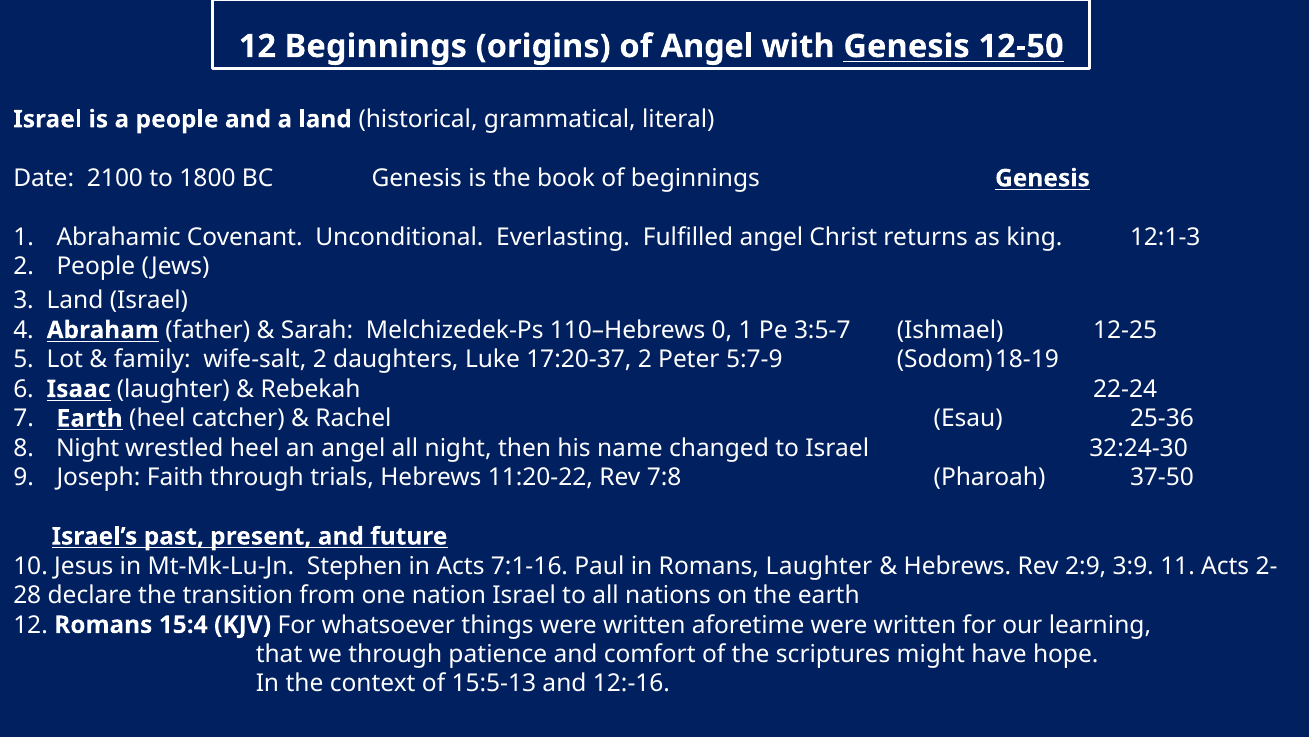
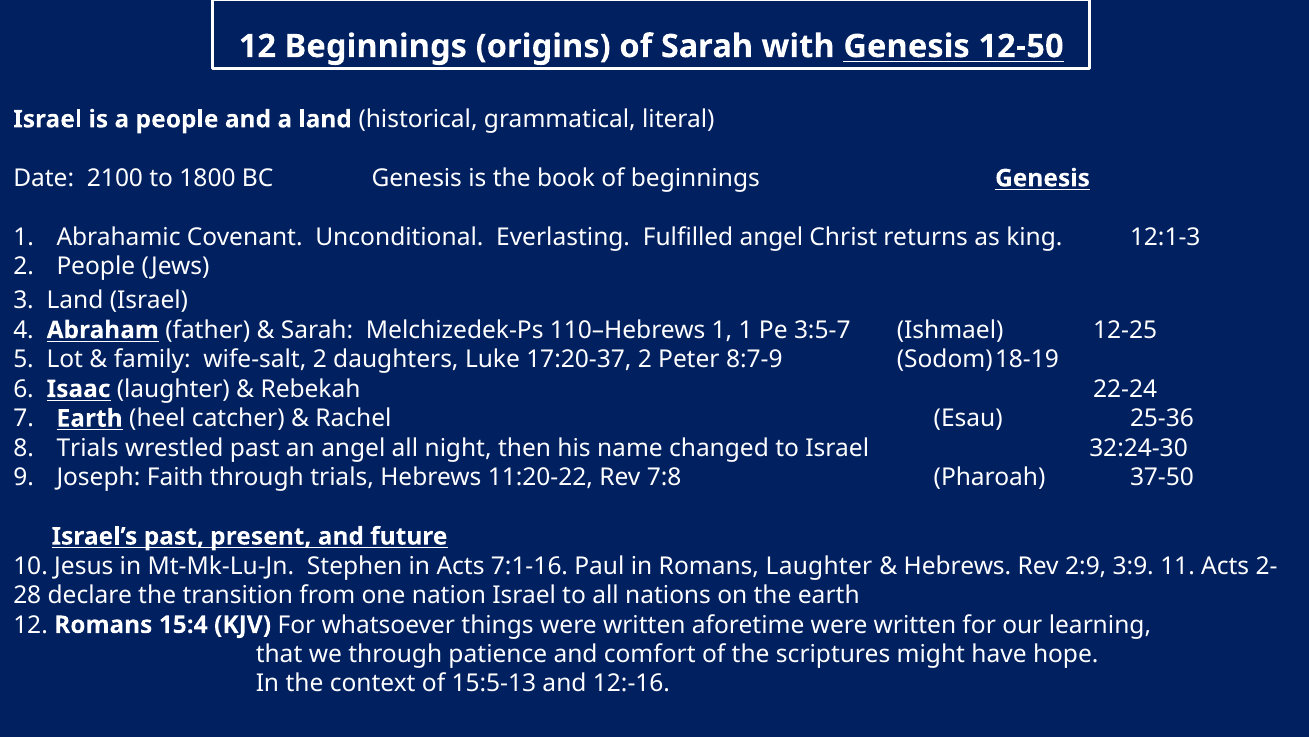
of Angel: Angel -> Sarah (707, 46)
110–Hebrews 0: 0 -> 1 (722, 330)
5:7-9: 5:7-9 -> 8:7-9 (754, 359)
Night: Night -> Trials (88, 448)
wrestled heel: heel -> past (255, 448)
